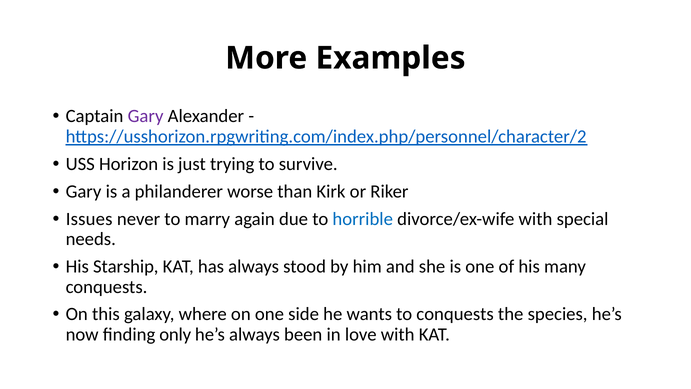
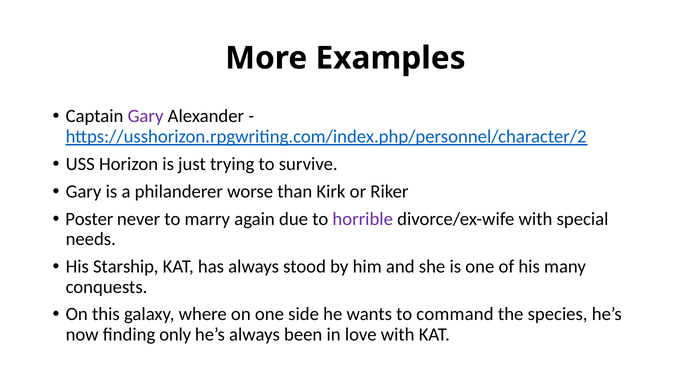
Issues: Issues -> Poster (89, 219)
horrible colour: blue -> purple (363, 219)
to conquests: conquests -> command (455, 314)
